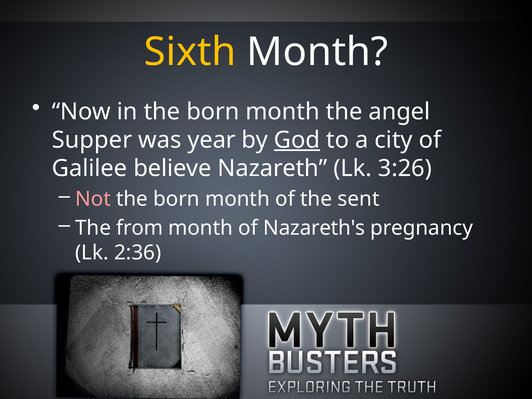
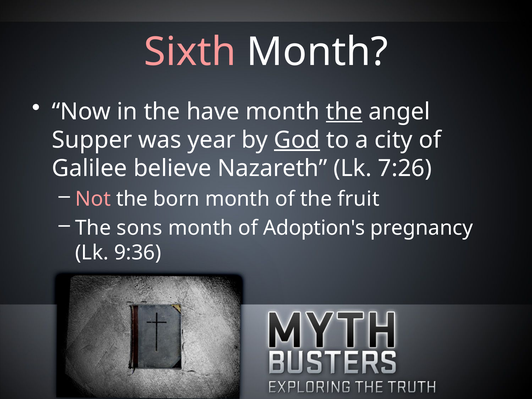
Sixth colour: yellow -> pink (190, 52)
in the born: born -> have (213, 112)
the underline: none -> present (344, 112)
3:26: 3:26 -> 7:26 (405, 168)
sent: sent -> fruit (358, 199)
from: from -> sons (139, 228)
Nazareth's: Nazareth's -> Adoption's (314, 228)
2:36: 2:36 -> 9:36 (138, 253)
